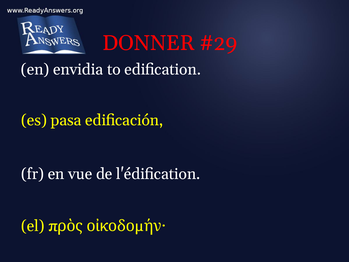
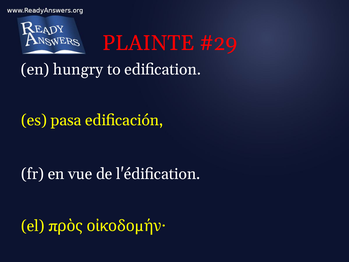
DONNER: DONNER -> PLAINTE (149, 43)
envidia: envidia -> hungry (78, 70)
